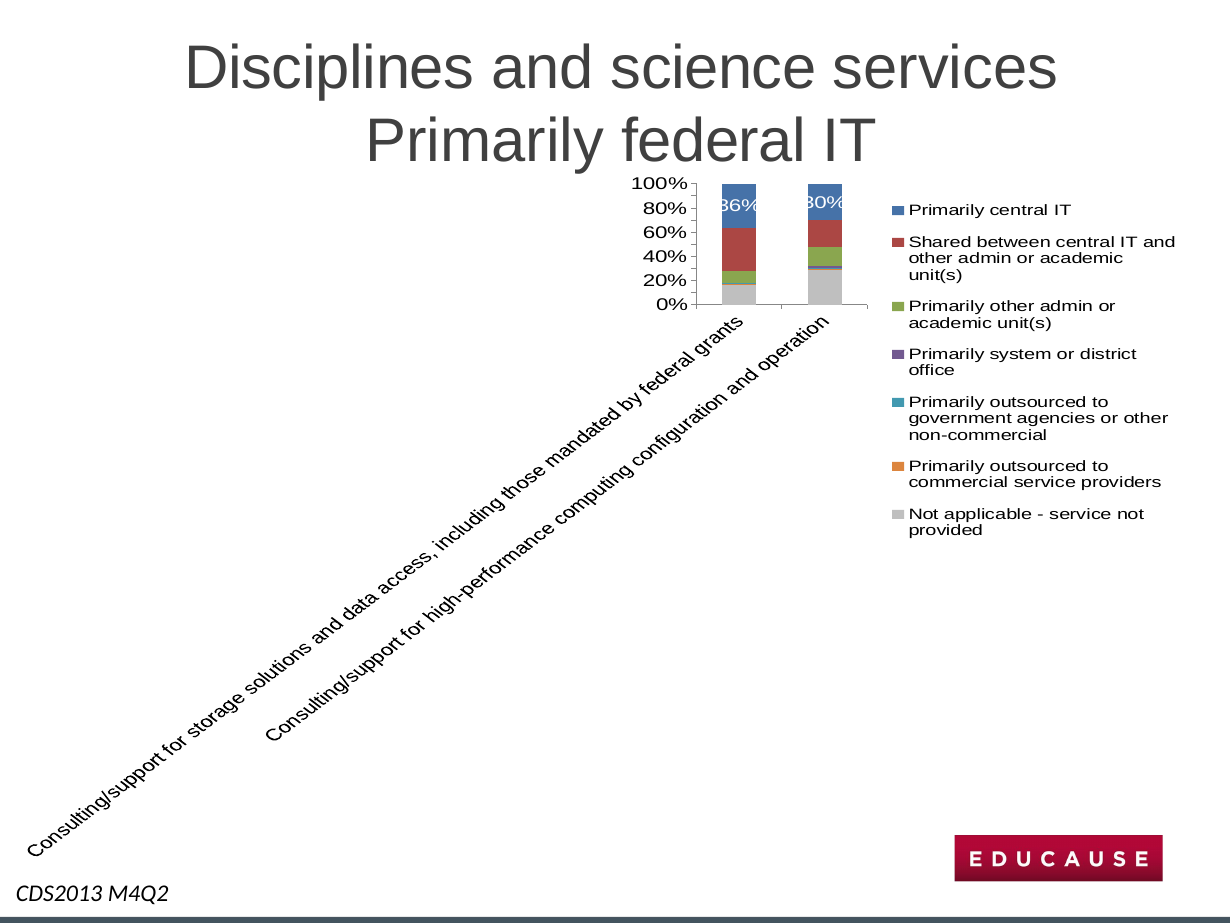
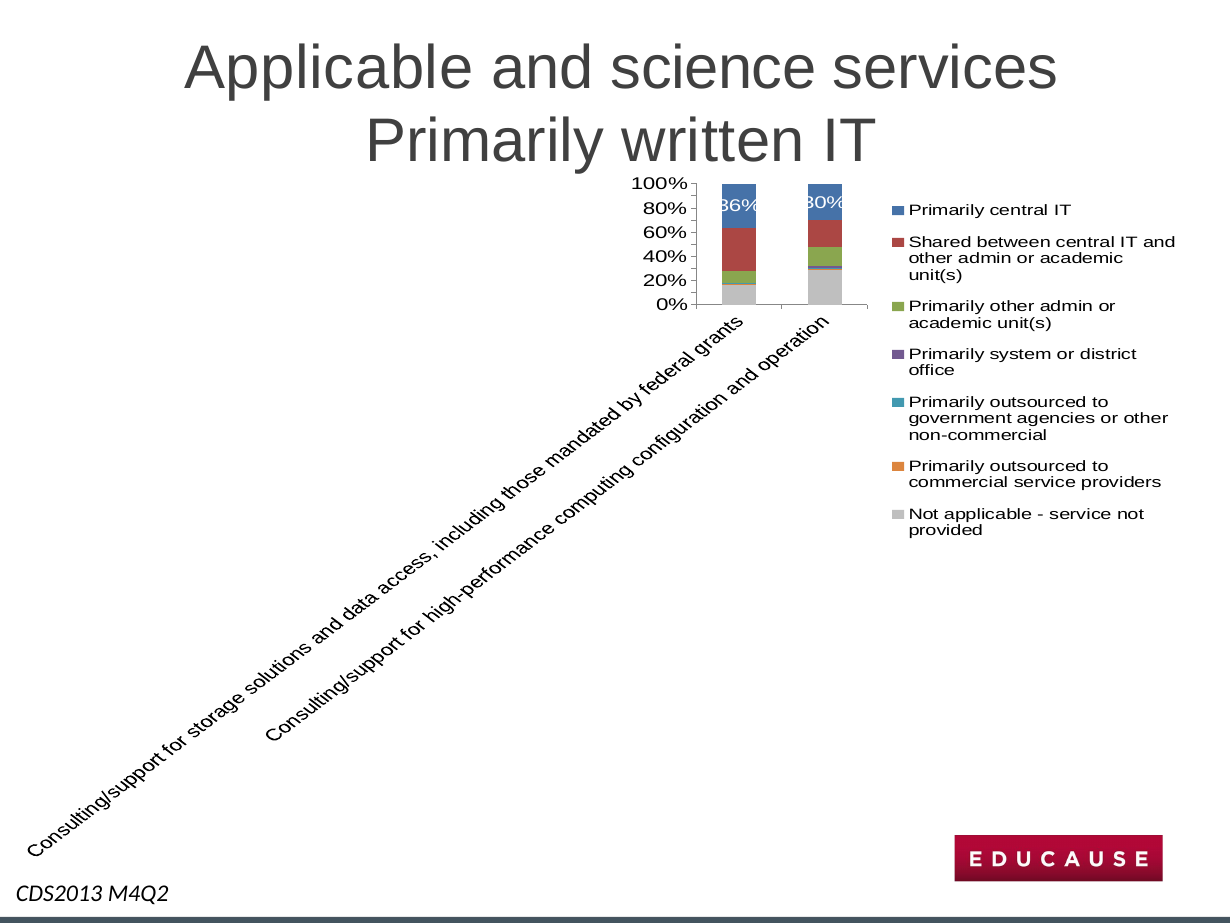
Disciplines: Disciplines -> Applicable (329, 68)
federal: federal -> written (713, 142)
